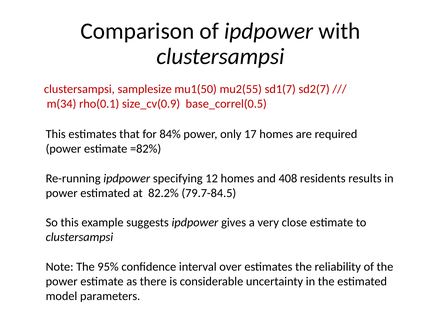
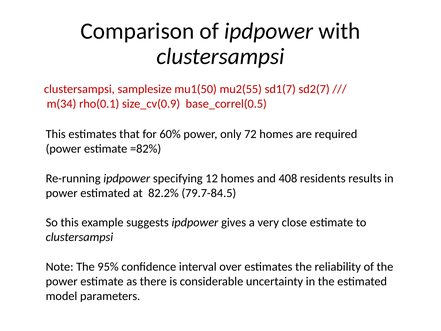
84%: 84% -> 60% (170, 134)
17: 17 -> 72 (250, 134)
